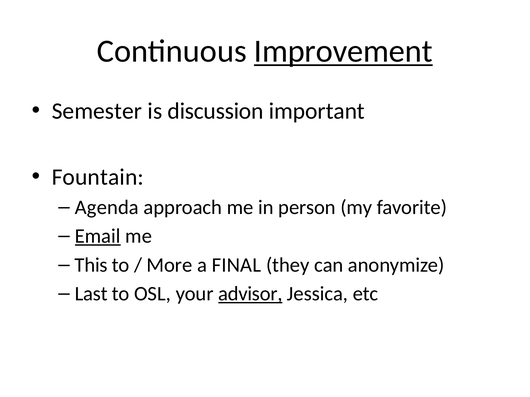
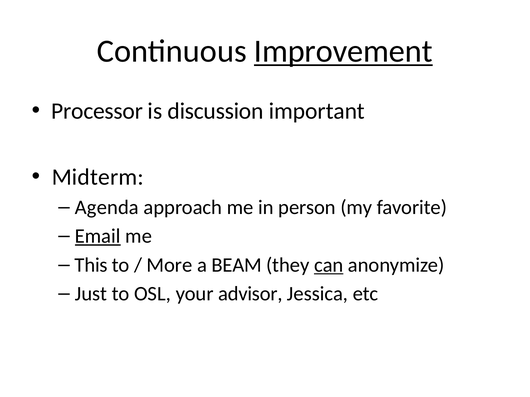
Semester: Semester -> Processor (97, 111)
Fountain: Fountain -> Midterm (98, 177)
FINAL: FINAL -> BEAM (237, 265)
can underline: none -> present (329, 265)
Last: Last -> Just (91, 294)
advisor underline: present -> none (250, 294)
